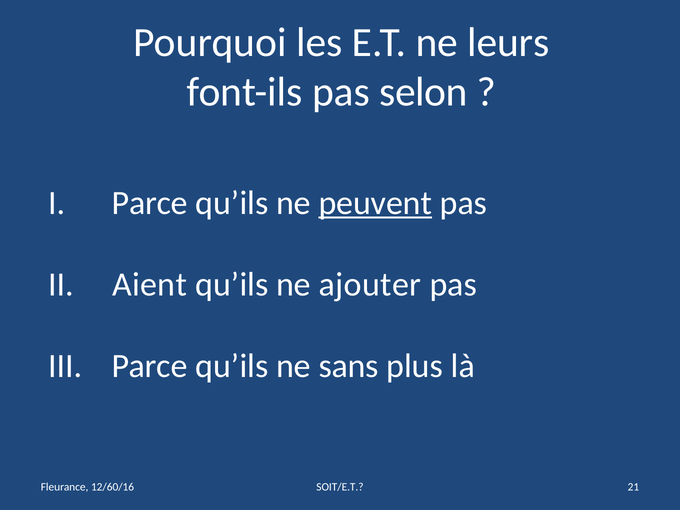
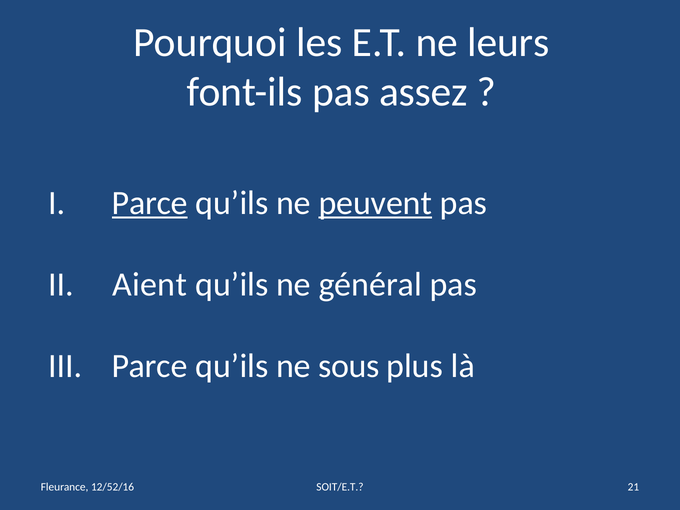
selon: selon -> assez (423, 92)
Parce underline: none -> present (150, 203)
ajouter: ajouter -> général (370, 285)
sans: sans -> sous (349, 366)
12/60/16: 12/60/16 -> 12/52/16 (113, 487)
